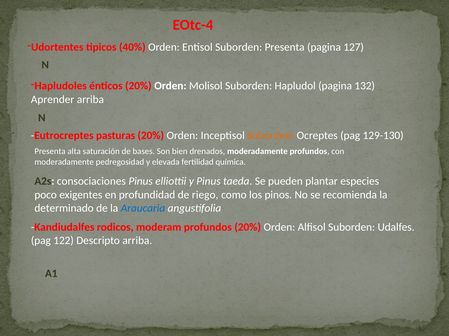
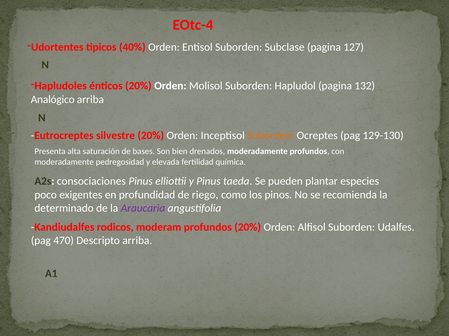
Suborden Presenta: Presenta -> Subclase (285, 47)
Aprender: Aprender -> Analógico (53, 100)
pasturas: pasturas -> silvestre (116, 136)
Araucaria colour: blue -> purple (143, 209)
122: 122 -> 470 (64, 241)
